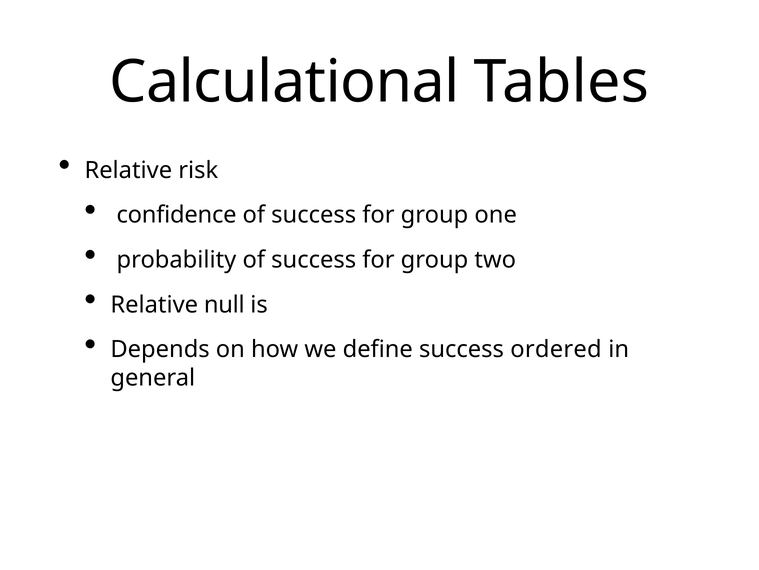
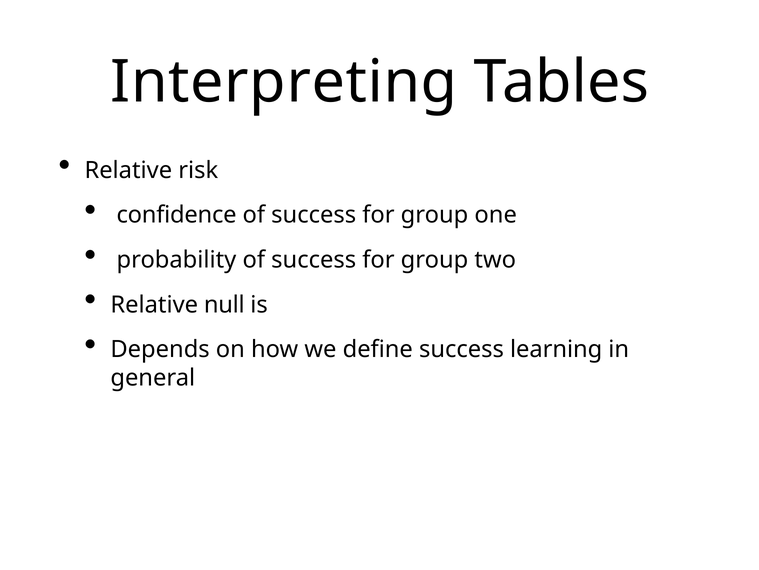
Calculational: Calculational -> Interpreting (284, 82)
ordered: ordered -> learning (556, 349)
